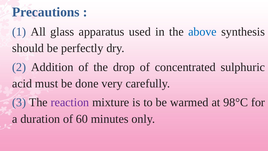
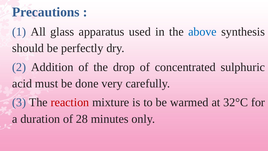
reaction colour: purple -> red (70, 102)
98°C: 98°C -> 32°C (236, 102)
60: 60 -> 28 (82, 119)
